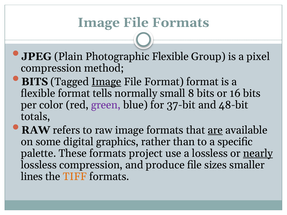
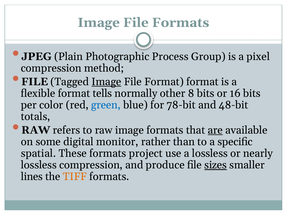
Photographic Flexible: Flexible -> Process (170, 57)
BITS: BITS -> FILE (35, 82)
small: small -> other (173, 93)
green colour: purple -> blue (106, 105)
37-bit: 37-bit -> 78-bit (181, 105)
graphics: graphics -> monitor (117, 142)
palette: palette -> spatial (38, 154)
nearly underline: present -> none (258, 154)
sizes underline: none -> present (216, 165)
